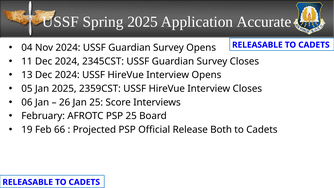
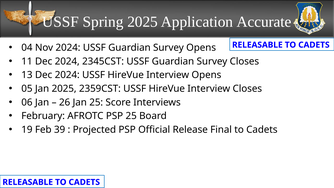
66: 66 -> 39 (60, 130)
Both: Both -> Final (221, 130)
